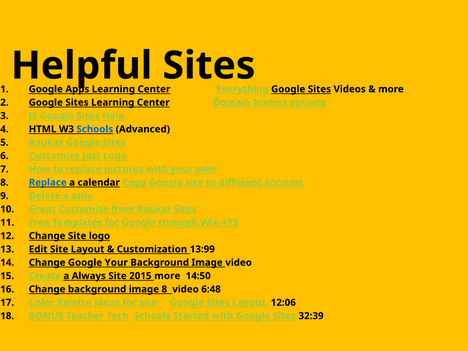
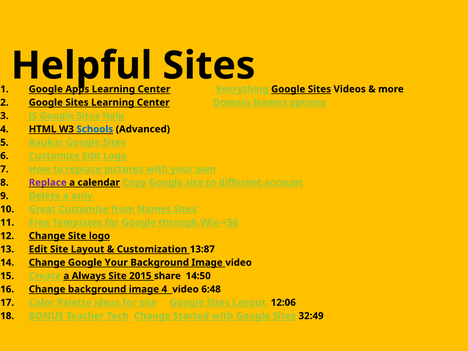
Customize Just: Just -> Edit (91, 156)
Replace colour: blue -> purple (48, 183)
from Raukar: Raukar -> Names (154, 209)
Wix-+15: Wix-+15 -> Wix-+56 (219, 223)
13:99: 13:99 -> 13:87 (202, 249)
2015 more: more -> share (167, 276)
image 8: 8 -> 4 (164, 289)
Tech Schools: Schools -> Change (152, 316)
32:39: 32:39 -> 32:49 (311, 316)
